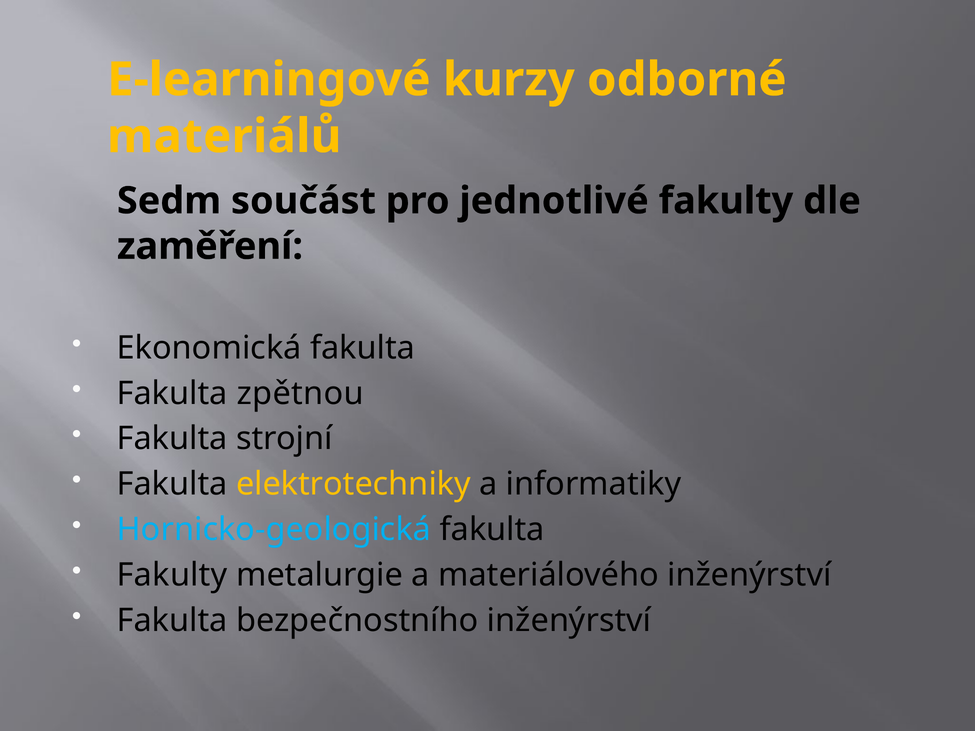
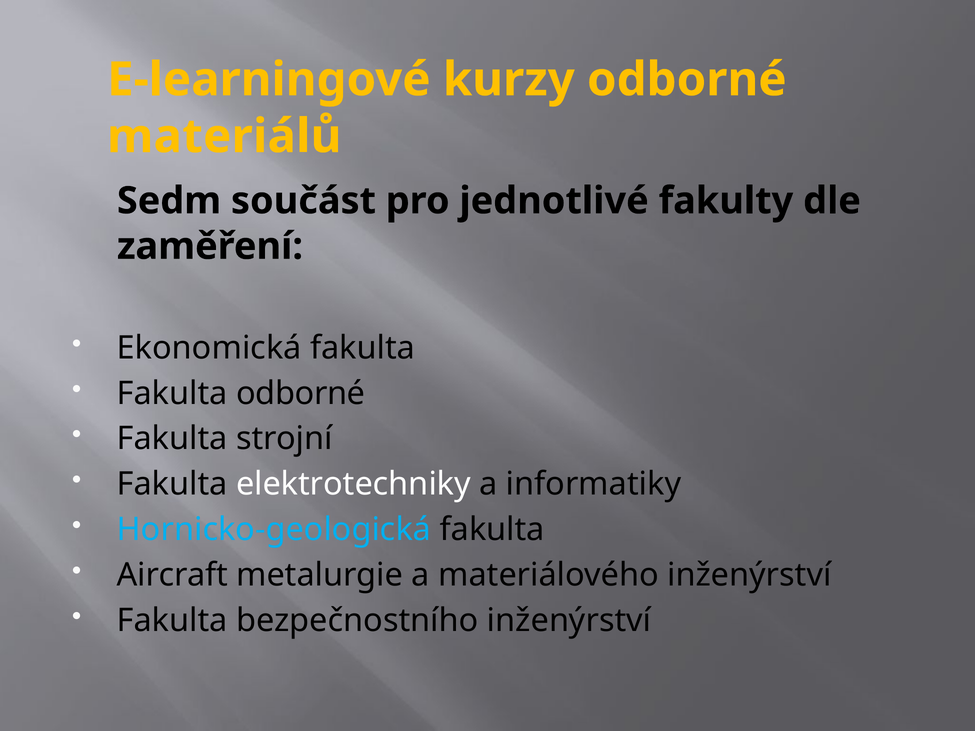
Fakulta zpětnou: zpětnou -> odborné (301, 393)
elektrotechniky colour: yellow -> white (353, 484)
Fakulty: Fakulty -> Aircraft (172, 575)
